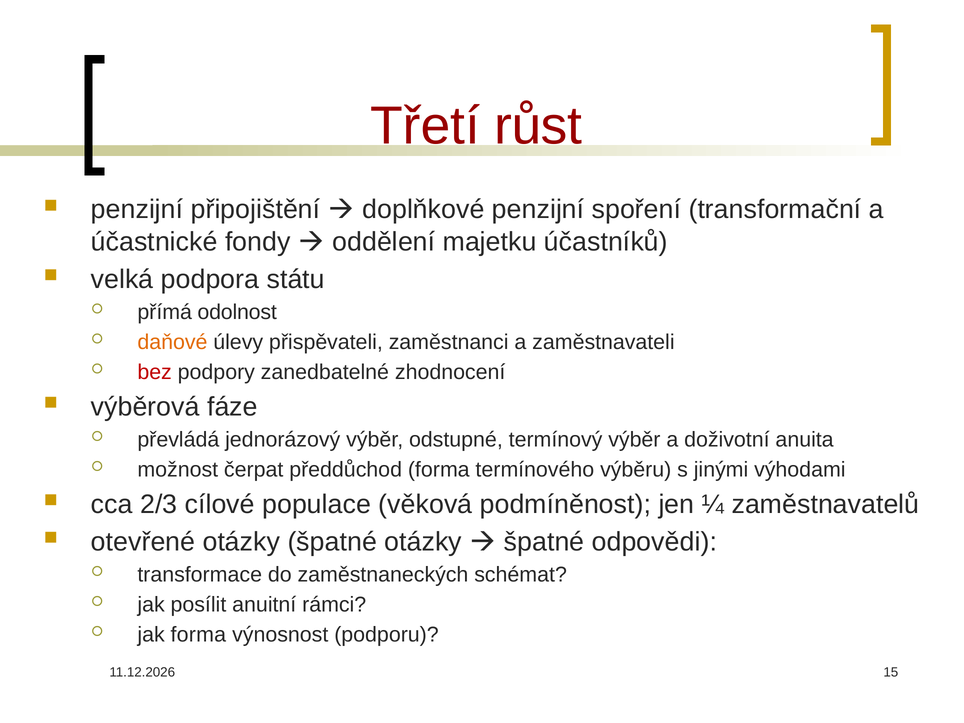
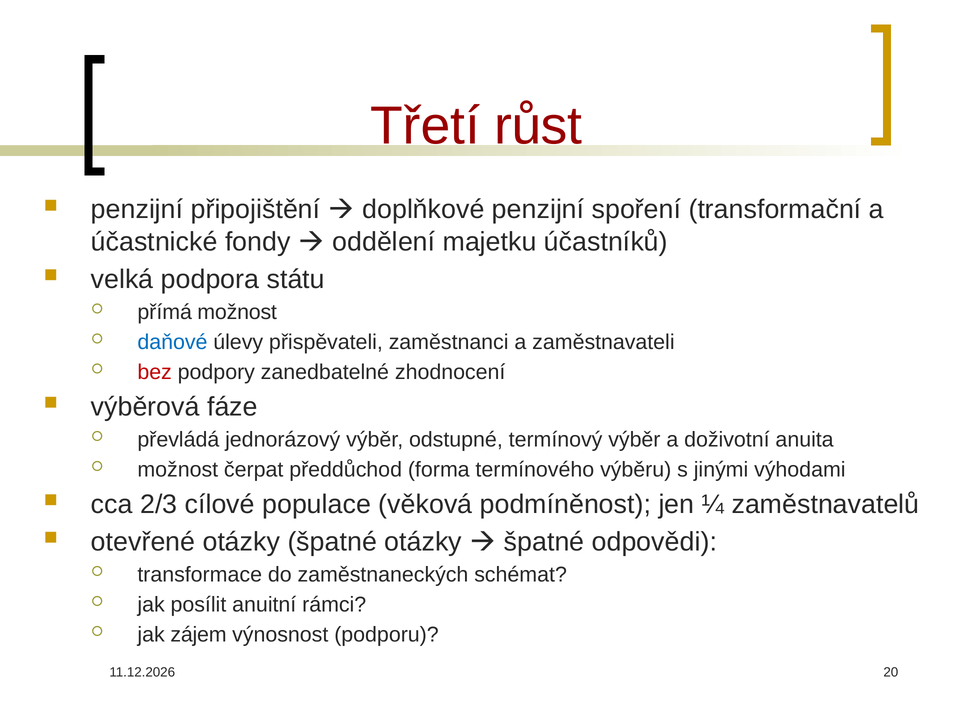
přímá odolnost: odolnost -> možnost (237, 312)
daňové colour: orange -> blue (172, 342)
jak forma: forma -> zájem (199, 634)
15: 15 -> 20 (891, 673)
